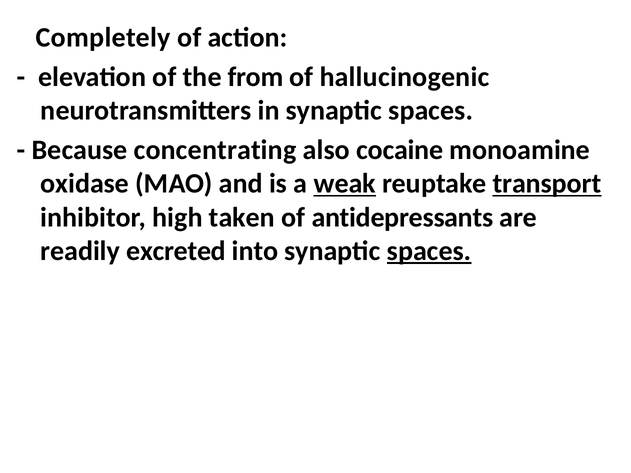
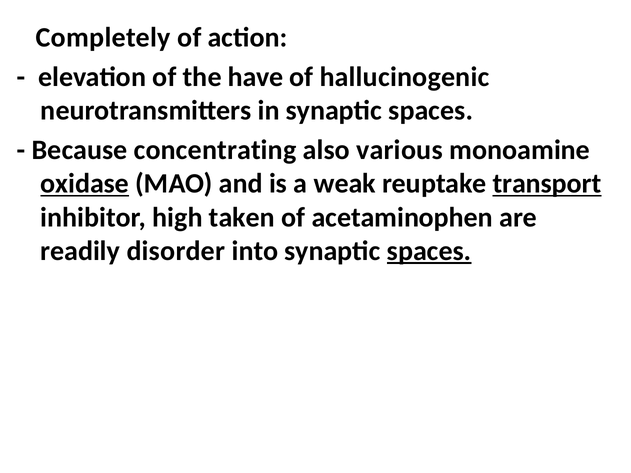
from: from -> have (256, 77)
cocaine: cocaine -> various (400, 150)
oxidase underline: none -> present (85, 184)
weak underline: present -> none (345, 184)
antidepressants: antidepressants -> acetaminophen (402, 217)
excreted: excreted -> disorder (176, 251)
